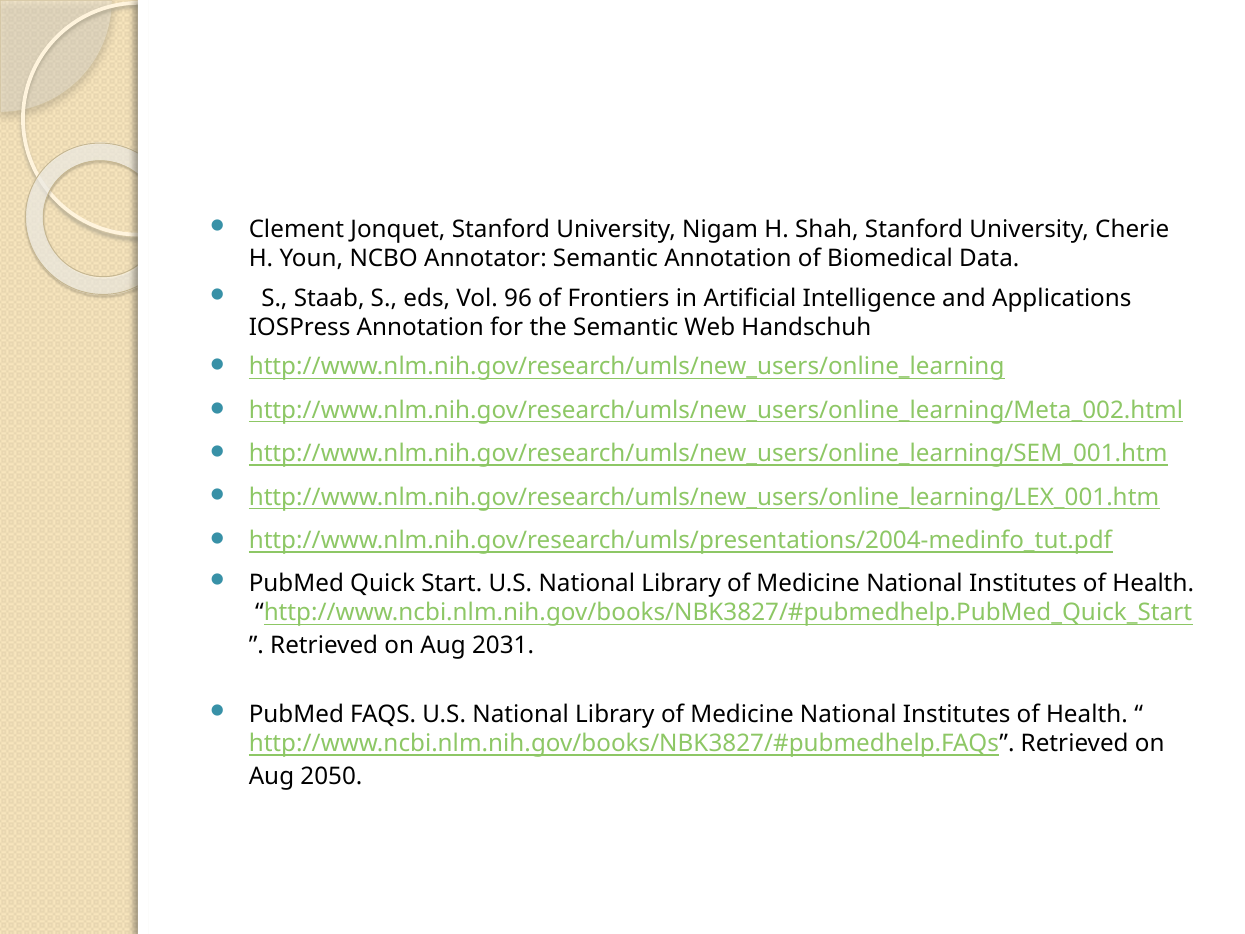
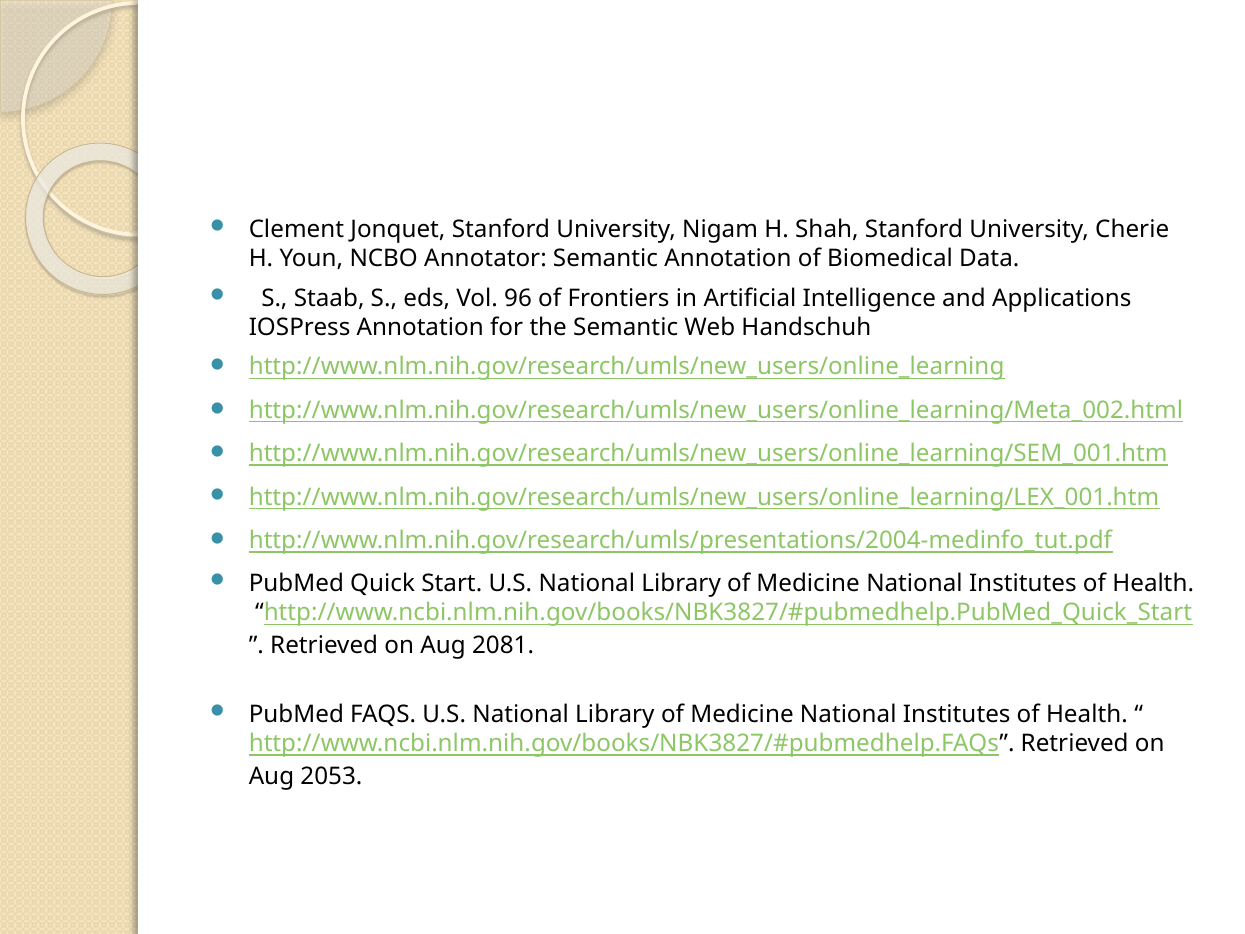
2031: 2031 -> 2081 (503, 646)
2050: 2050 -> 2053 (331, 776)
